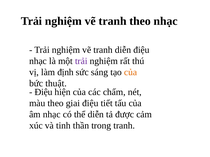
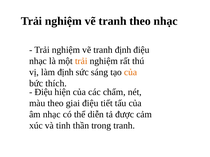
tranh diễn: diễn -> định (123, 50)
trải colour: purple -> orange (81, 61)
thuật: thuật -> thích (56, 84)
